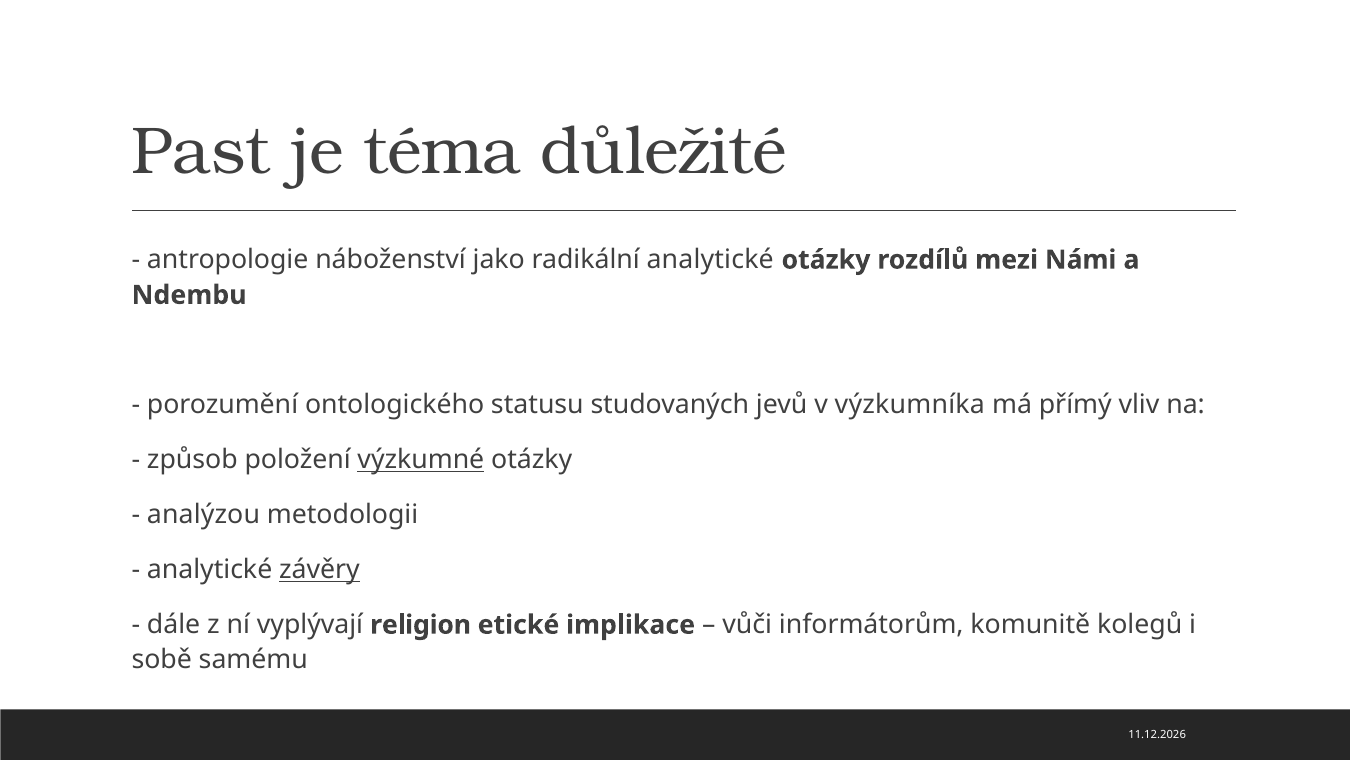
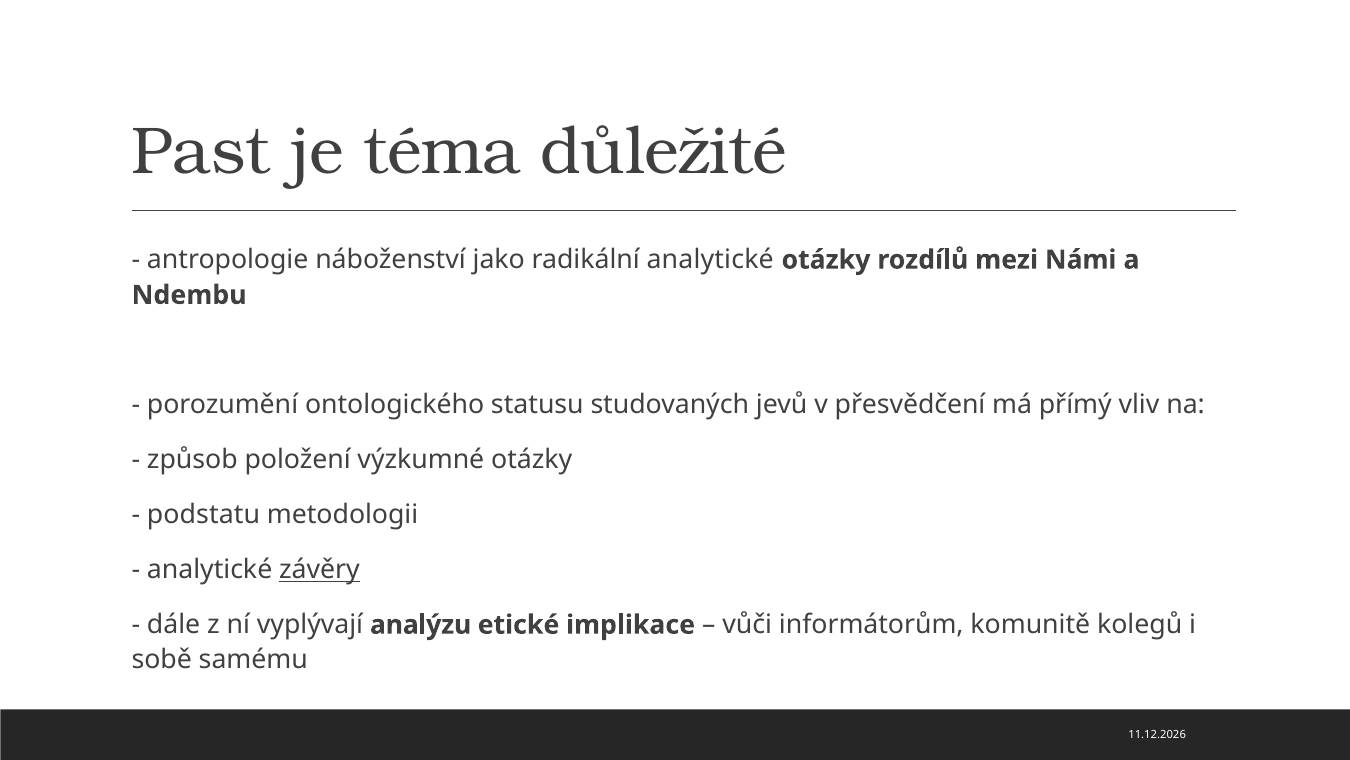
výzkumníka: výzkumníka -> přesvědčení (910, 405)
výzkumné underline: present -> none (421, 460)
analýzou: analýzou -> podstatu (204, 515)
religion: religion -> analýzu (421, 624)
